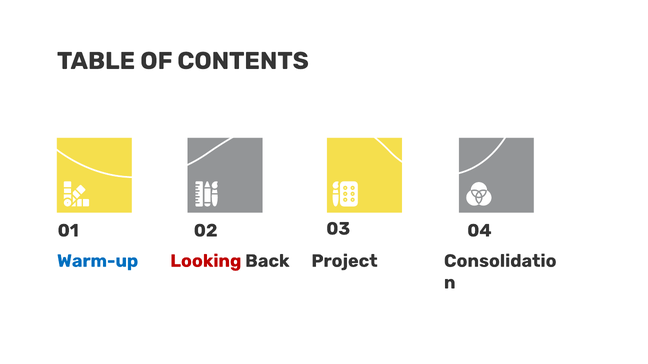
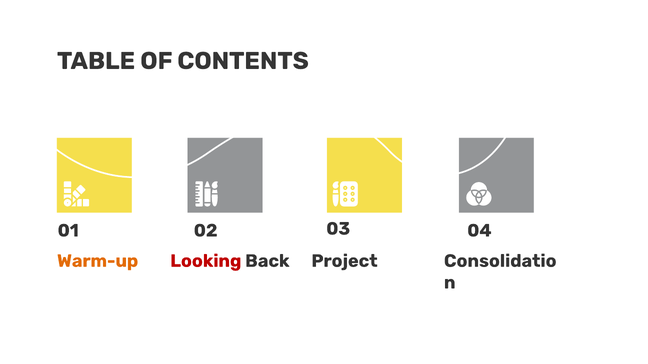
Warm-up colour: blue -> orange (98, 261)
